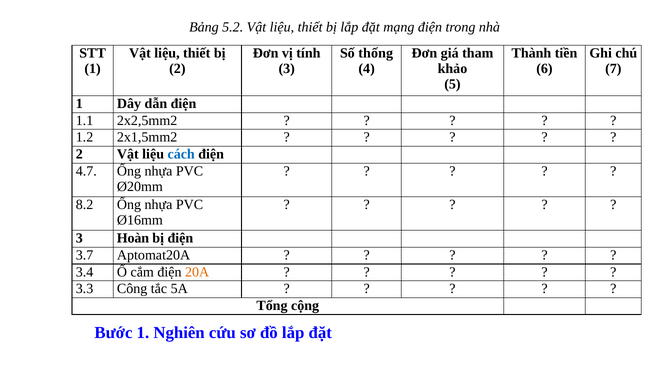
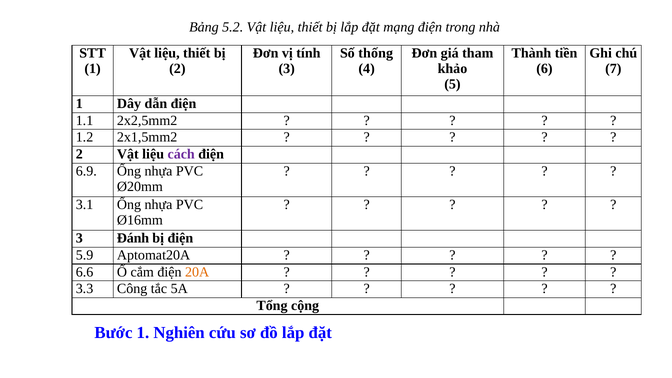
cách colour: blue -> purple (181, 154)
4.7: 4.7 -> 6.9 (86, 171)
8.2: 8.2 -> 3.1 (85, 205)
Hoàn: Hoàn -> Đánh (133, 238)
3.7: 3.7 -> 5.9 (85, 255)
3.4: 3.4 -> 6.6 (85, 272)
